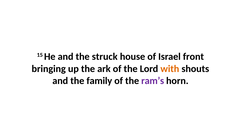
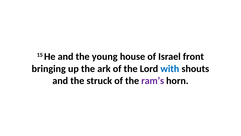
struck: struck -> young (105, 56)
with colour: orange -> blue (170, 68)
family: family -> struck (99, 81)
